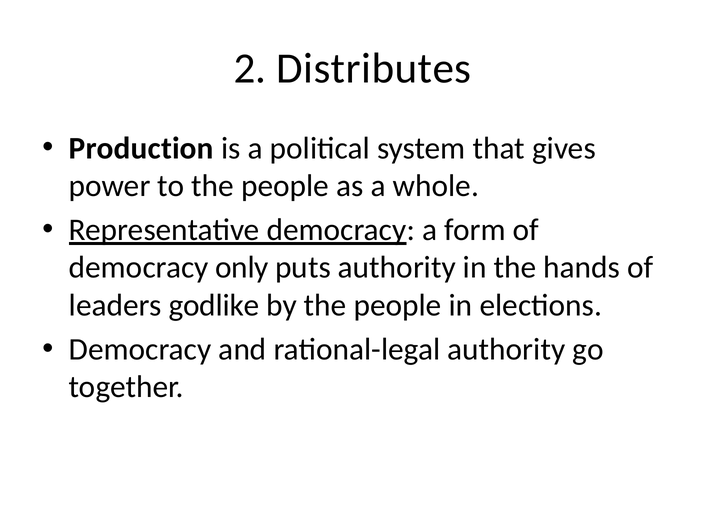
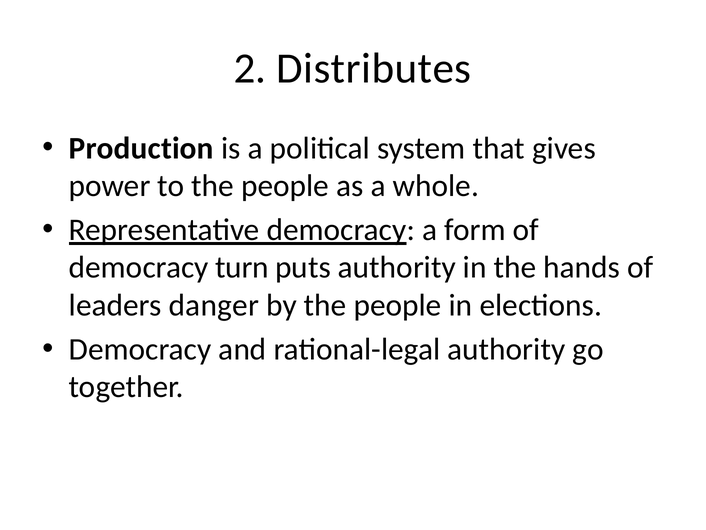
only: only -> turn (242, 267)
godlike: godlike -> danger (214, 305)
